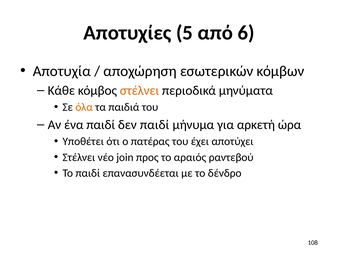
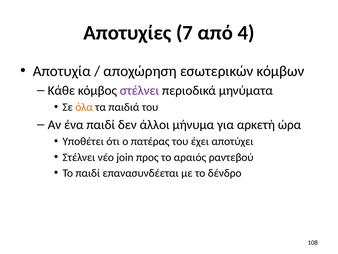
5: 5 -> 7 (184, 33)
6: 6 -> 4 (246, 33)
στέλνει colour: orange -> purple (139, 90)
δεν παιδί: παιδί -> άλλοι (155, 124)
